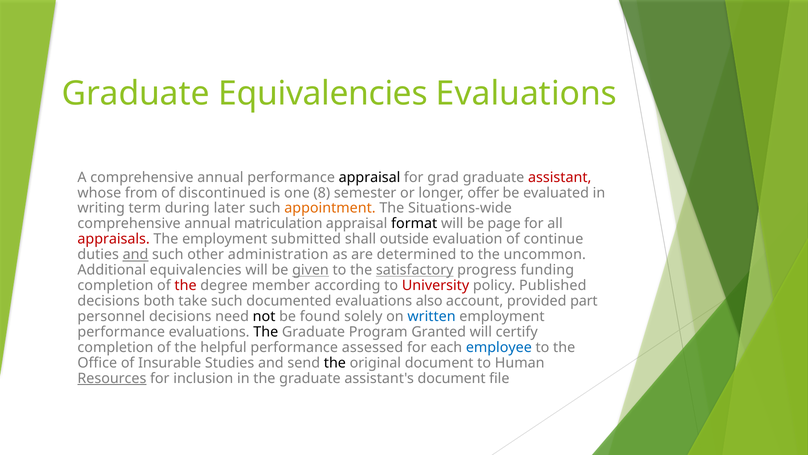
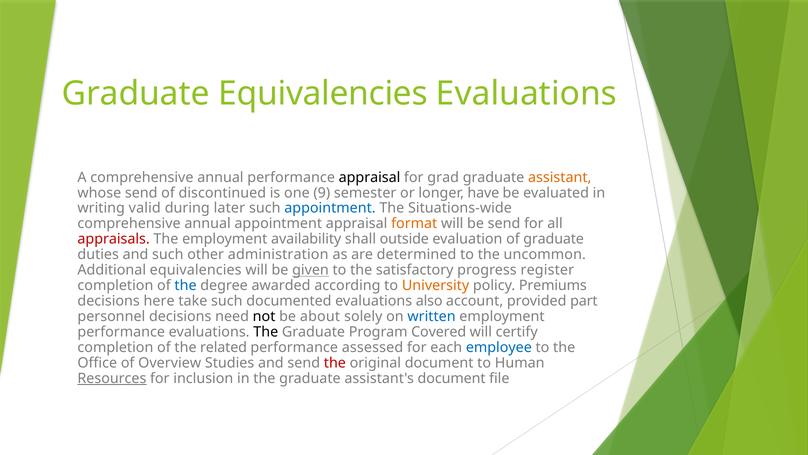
assistant colour: red -> orange (560, 177)
whose from: from -> send (141, 193)
8: 8 -> 9 (322, 193)
offer: offer -> have (483, 193)
term: term -> valid (145, 208)
appointment colour: orange -> blue (330, 208)
annual matriculation: matriculation -> appointment (278, 223)
format colour: black -> orange (414, 223)
be page: page -> send (504, 223)
submitted: submitted -> availability (306, 239)
of continue: continue -> graduate (554, 239)
and underline: present -> none (136, 254)
satisfactory underline: present -> none (415, 270)
funding: funding -> register (547, 270)
the colour: red -> blue (186, 285)
member: member -> awarded (281, 285)
University colour: red -> orange (436, 285)
Published: Published -> Premiums (553, 285)
both: both -> here (159, 301)
found: found -> about (320, 316)
Granted: Granted -> Covered (439, 332)
helpful: helpful -> related (224, 347)
Insurable: Insurable -> Overview (170, 363)
the colour: black -> red (335, 363)
